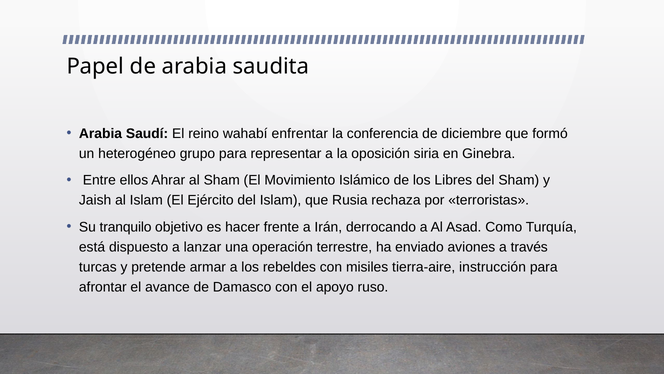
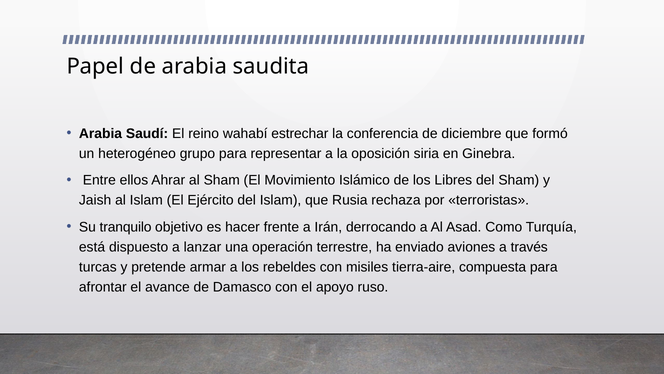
enfrentar: enfrentar -> estrechar (300, 133)
instrucción: instrucción -> compuesta (493, 267)
